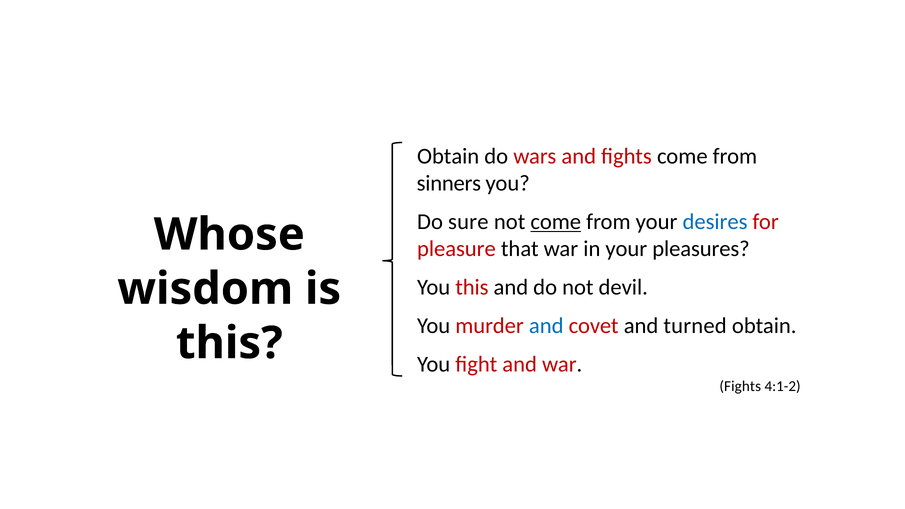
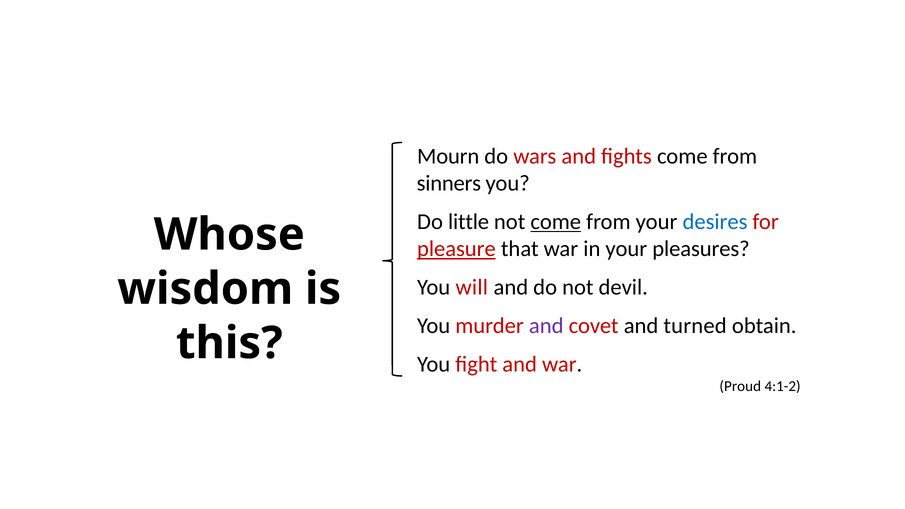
Obtain: Obtain -> Mourn (448, 156)
sure: sure -> little (469, 222)
pleasure underline: none -> present (456, 249)
You this: this -> will (472, 287)
and colour: blue -> purple (546, 326)
Fights: Fights -> Proud (740, 386)
